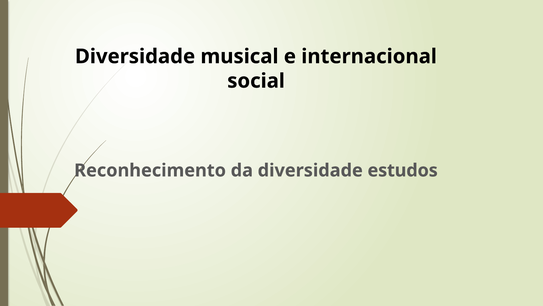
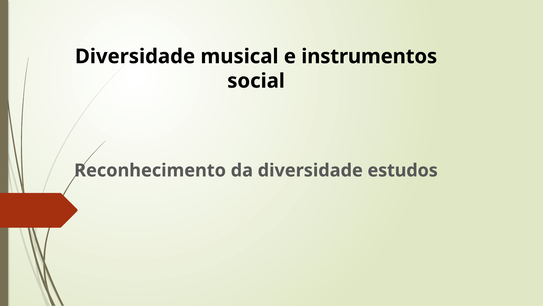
internacional: internacional -> instrumentos (369, 56)
